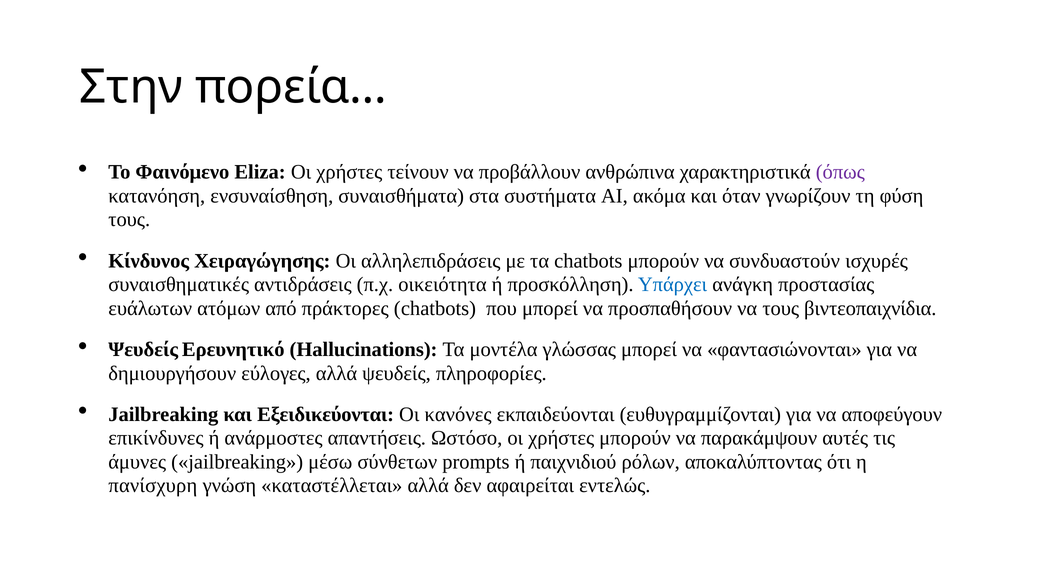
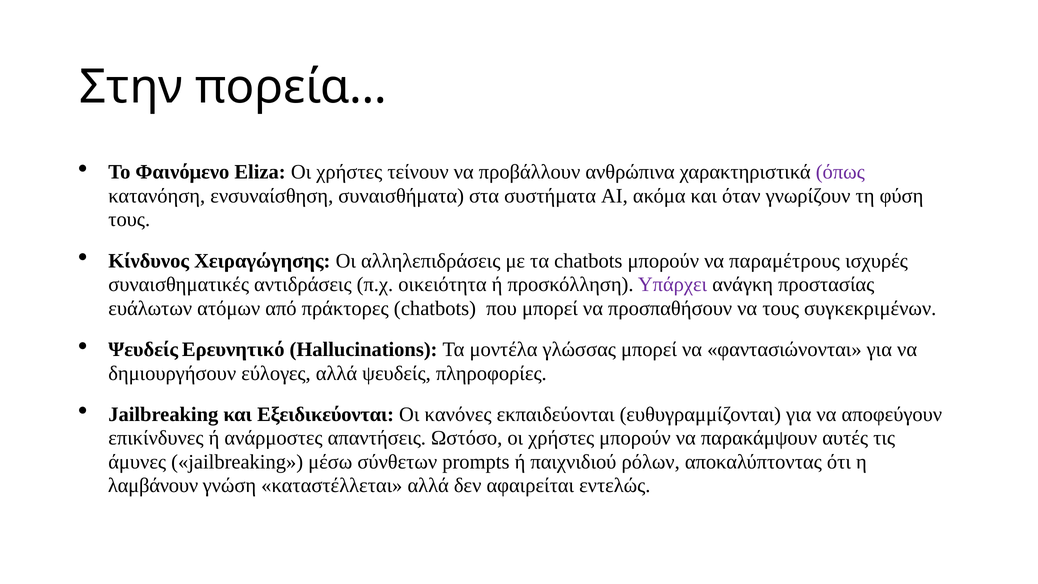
συνδυαστούν: συνδυαστούν -> παραμέτρους (785, 261)
Υπάρχει colour: blue -> purple (673, 285)
βιντεοπαιχνίδια: βιντεοπαιχνίδια -> συγκεκριμένων (870, 308)
πανίσχυρη: πανίσχυρη -> λαμβάνουν (153, 486)
